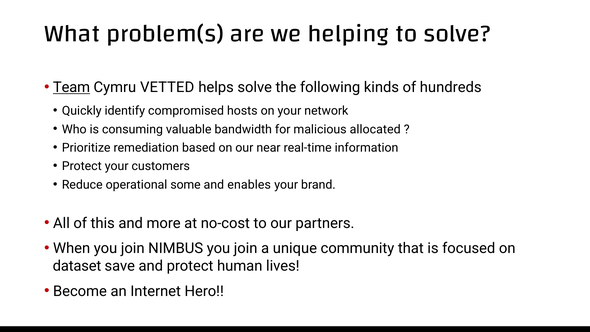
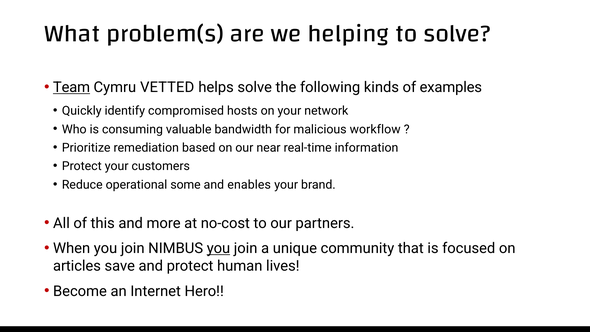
hundreds: hundreds -> examples (451, 87)
allocated: allocated -> workflow (375, 129)
you underline: none -> present (218, 248)
dataset: dataset -> articles (77, 266)
